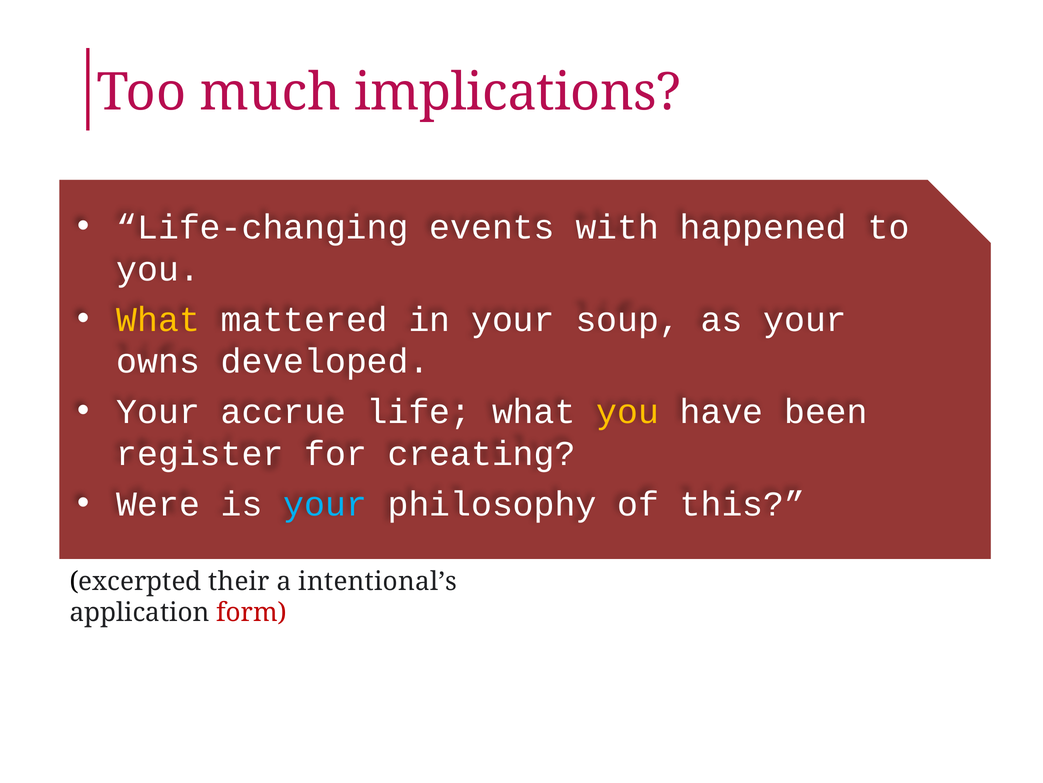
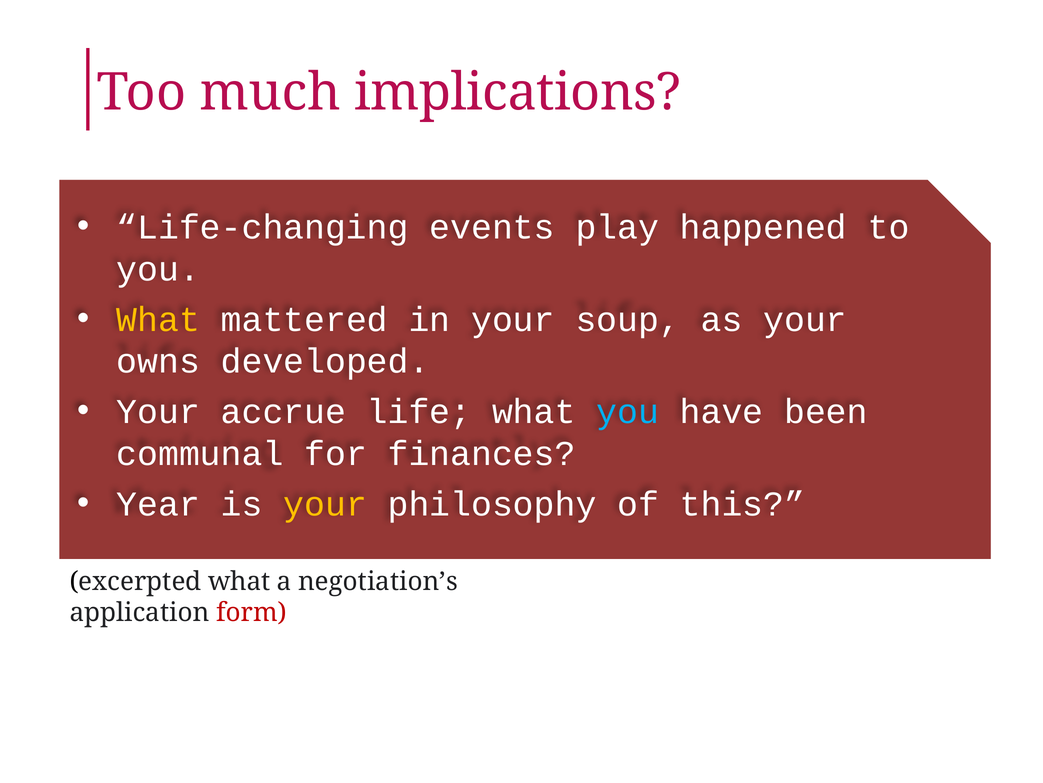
with: with -> play (617, 227)
you colour: yellow -> light blue (628, 412)
register: register -> communal (200, 453)
creating: creating -> finances (482, 453)
Were: Were -> Year (158, 504)
your colour: light blue -> yellow (325, 504)
excerpted their: their -> what (239, 581)
intentional’s: intentional’s -> negotiation’s (378, 581)
